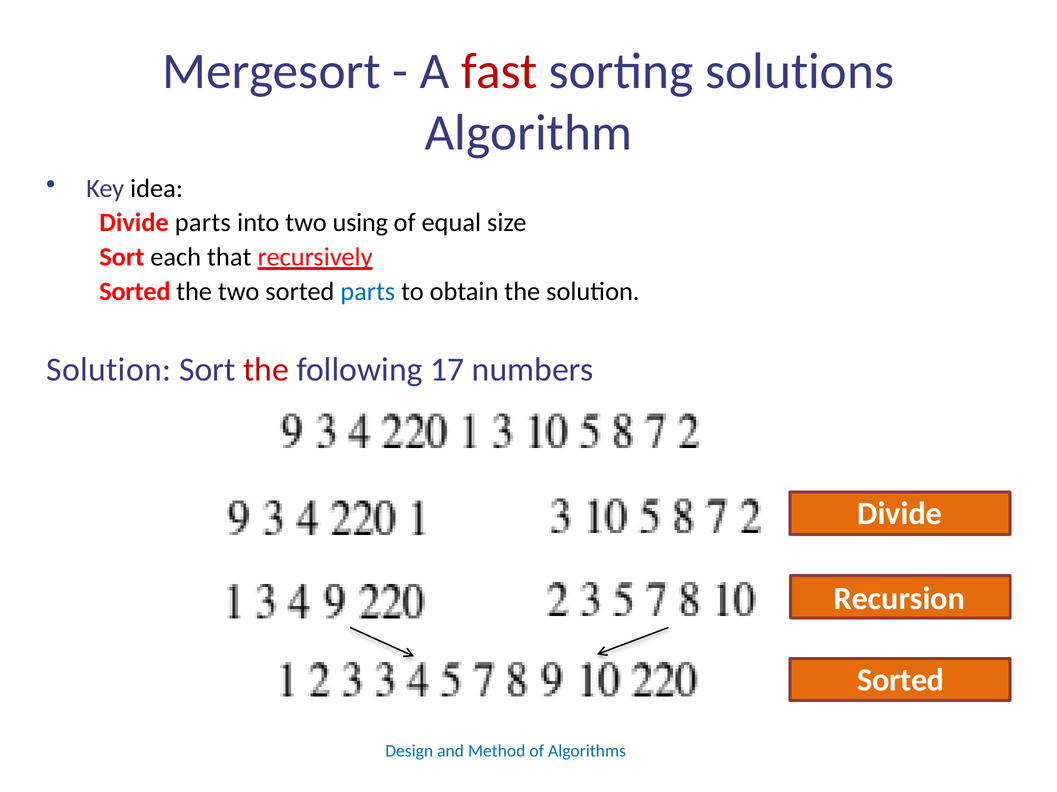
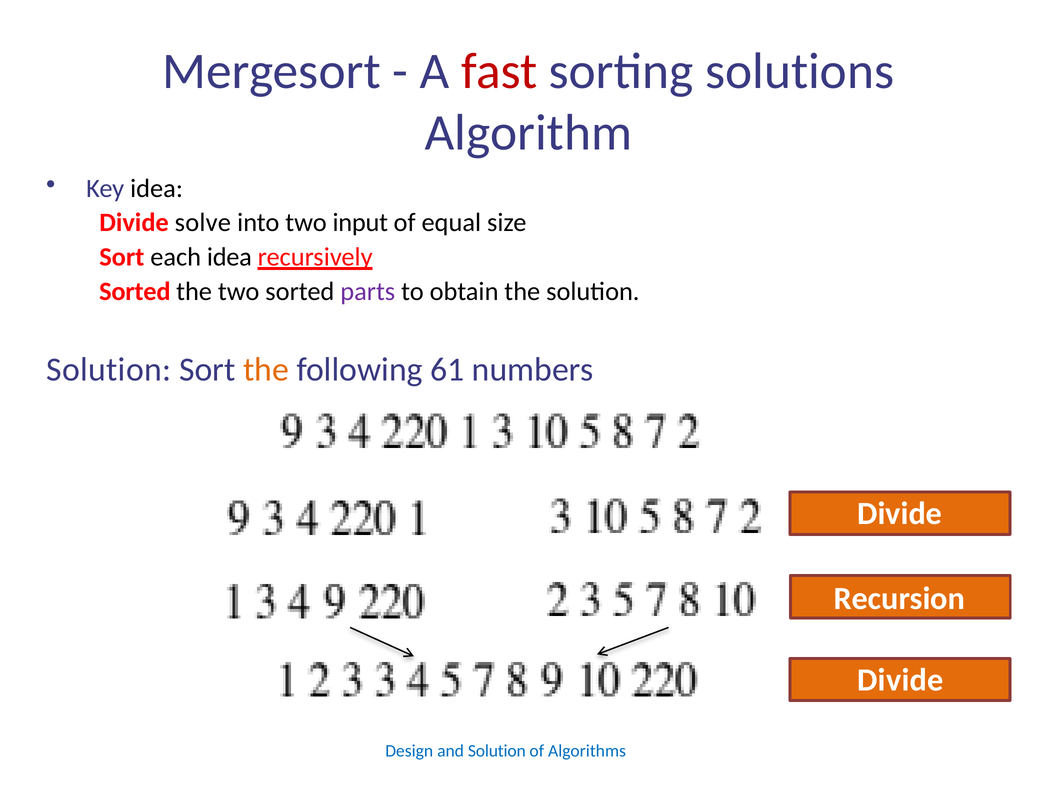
Divide parts: parts -> solve (203, 223)
using: using -> input (360, 223)
each that: that -> idea (229, 257)
parts colour: blue -> purple (368, 292)
the colour: red -> orange (266, 370)
17: 17 -> 61 (447, 370)
Sorted: Sorted -> Divide (900, 681)
and Method: Method -> Solution (497, 752)
